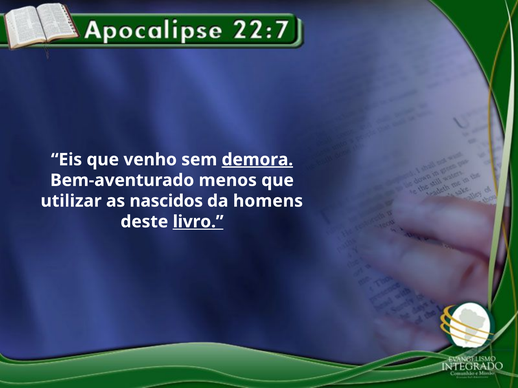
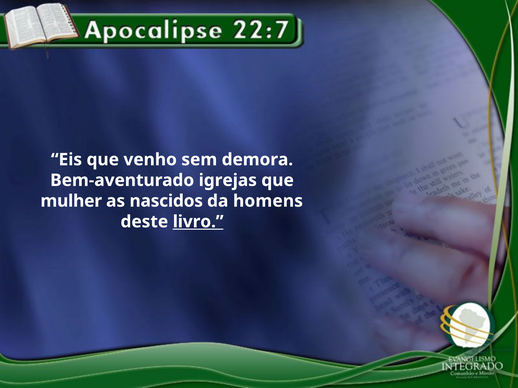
demora underline: present -> none (257, 160)
menos: menos -> igrejas (228, 181)
utilizar: utilizar -> mulher (71, 201)
